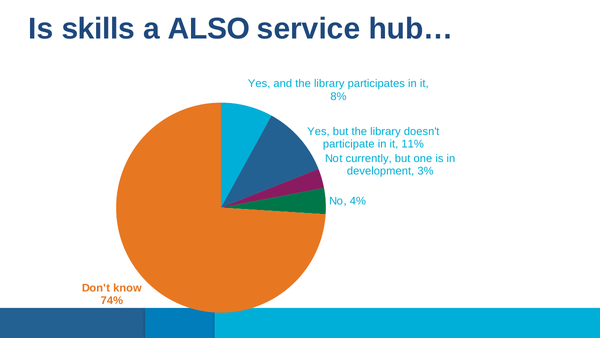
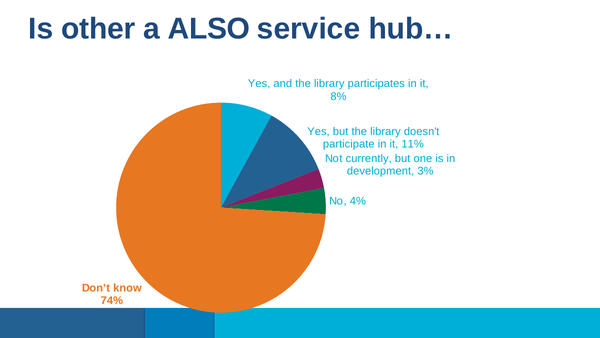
skills: skills -> other (98, 29)
